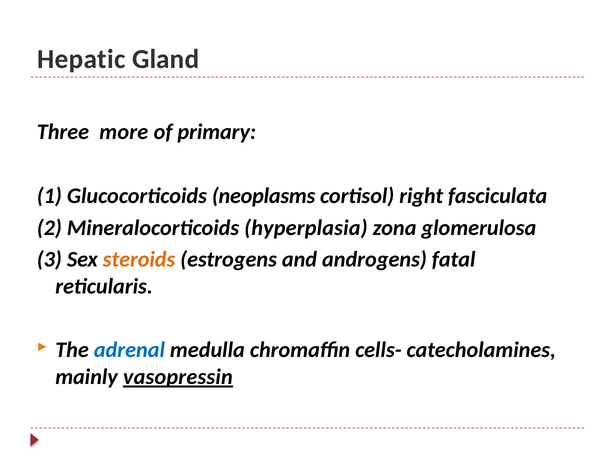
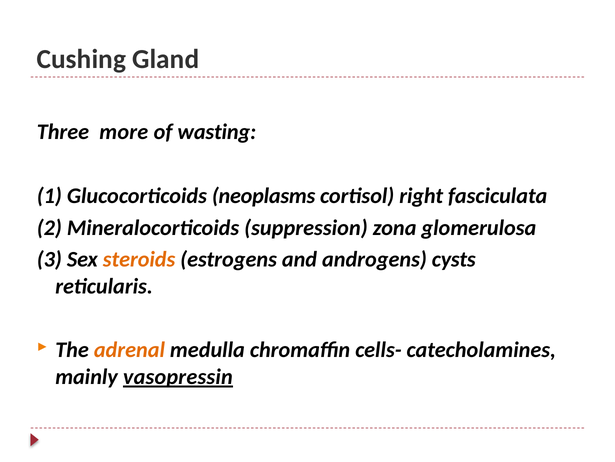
Hepatic: Hepatic -> Cushing (81, 59)
primary: primary -> wasting (217, 132)
hyperplasia: hyperplasia -> suppression (306, 227)
fatal: fatal -> cysts (454, 259)
adrenal colour: blue -> orange (129, 350)
